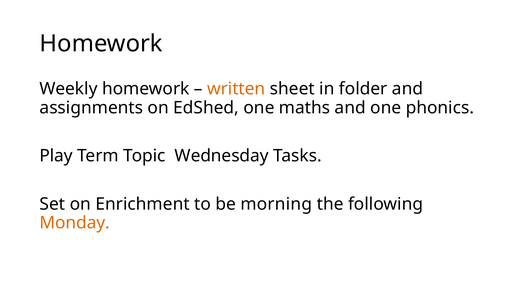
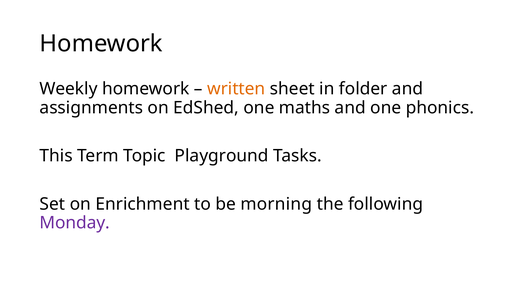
Play: Play -> This (56, 156)
Wednesday: Wednesday -> Playground (222, 156)
Monday colour: orange -> purple (75, 223)
